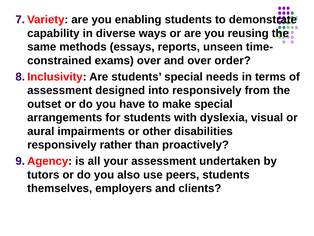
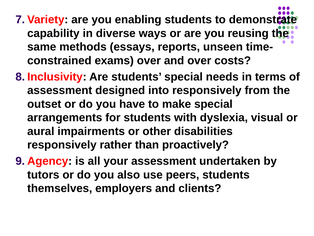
order: order -> costs (233, 60)
